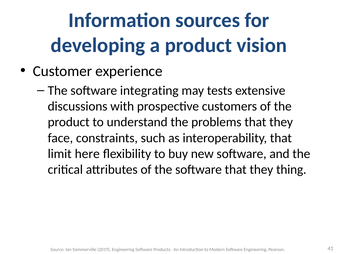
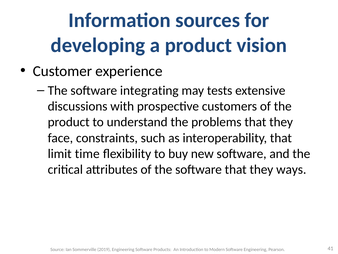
here: here -> time (87, 153)
thing: thing -> ways (291, 169)
